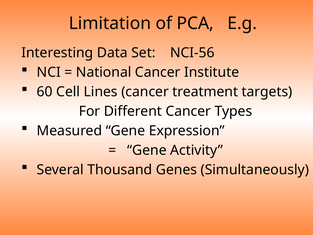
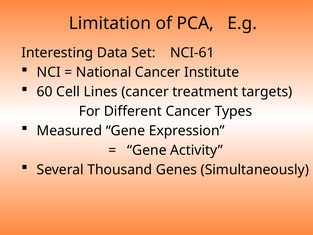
NCI-56: NCI-56 -> NCI-61 (192, 53)
